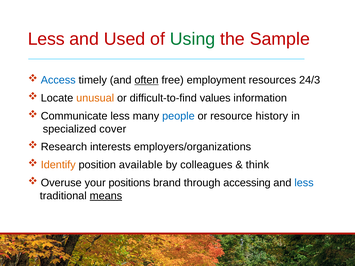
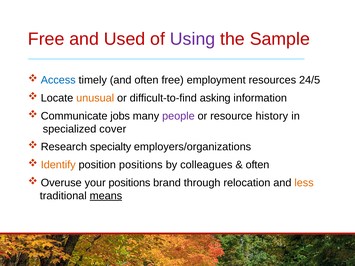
Less: Less -> Free (46, 39)
Using colour: green -> purple (193, 39)
often underline: present -> none (146, 80)
24/3: 24/3 -> 24/5 (310, 80)
values: values -> asking (215, 98)
Communicate less: less -> jobs (120, 116)
people colour: blue -> purple (178, 116)
interests: interests -> specialty (111, 147)
position available: available -> positions (141, 165)
think: think -> often (258, 165)
accessing: accessing -> relocation (247, 183)
less colour: blue -> orange (304, 183)
